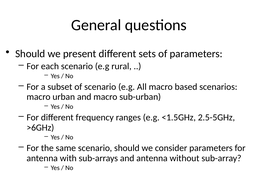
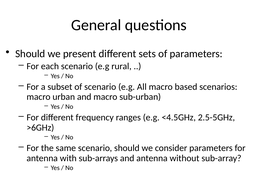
<1.5GHz: <1.5GHz -> <4.5GHz (179, 117)
